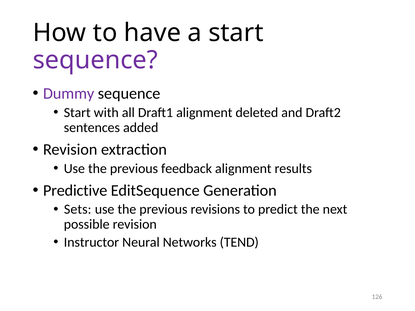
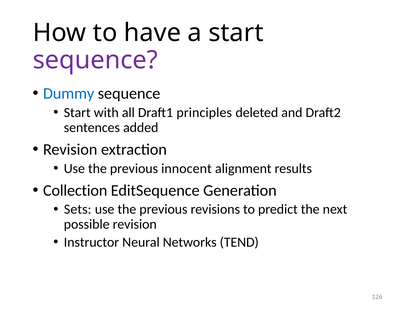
Dummy colour: purple -> blue (69, 94)
Draft1 alignment: alignment -> principles (204, 113)
feedback: feedback -> innocent (186, 169)
Predictive: Predictive -> Collection (75, 191)
